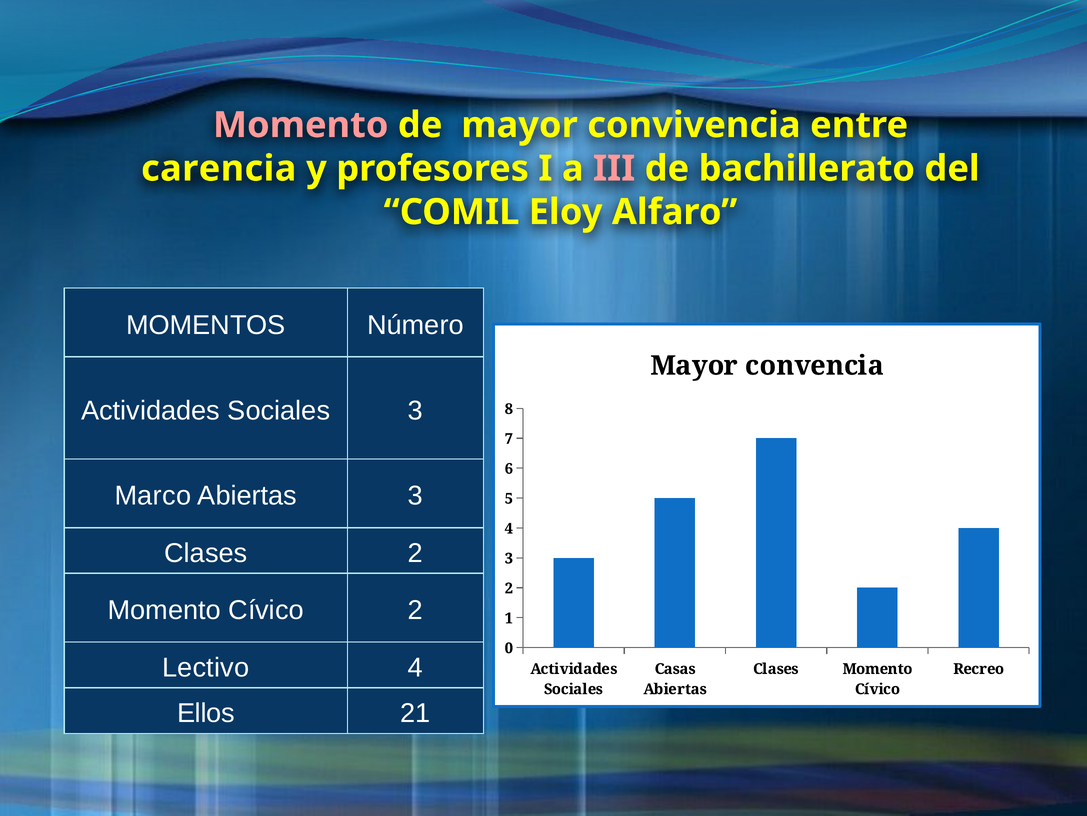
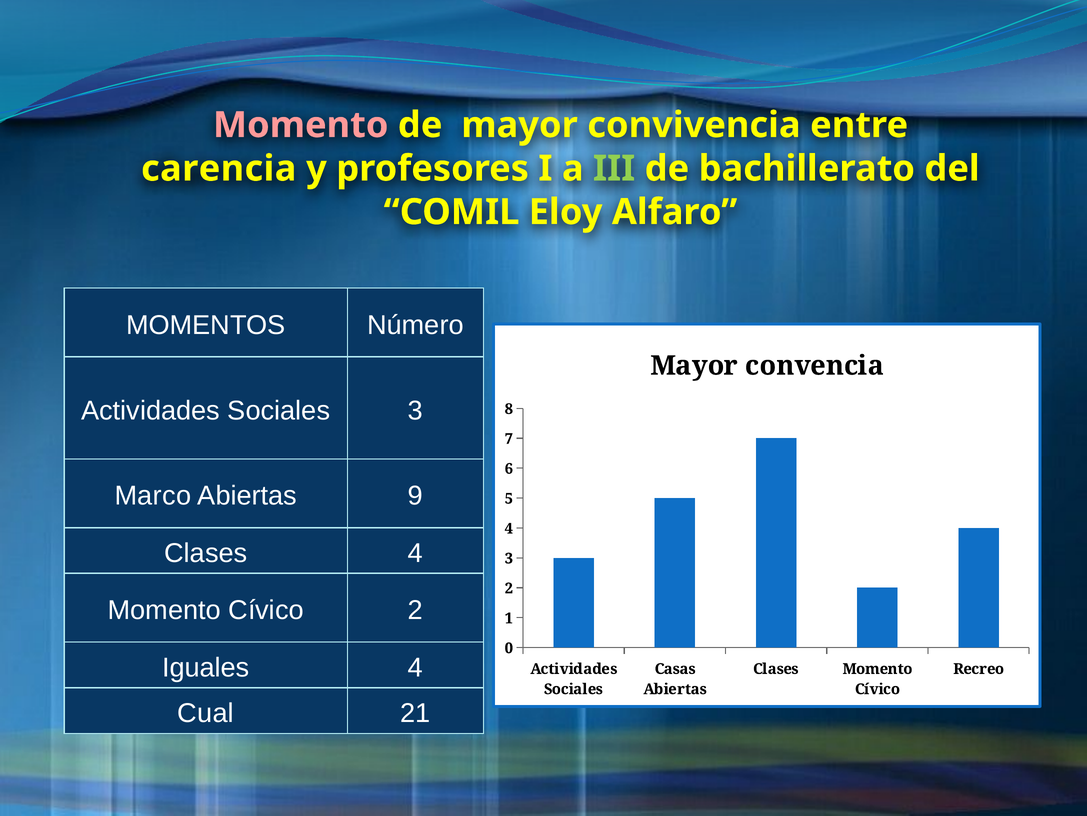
III colour: pink -> light green (614, 168)
Abiertas 3: 3 -> 9 (416, 496)
Clases 2: 2 -> 4 (416, 553)
Lectivo: Lectivo -> Iguales (206, 667)
Ellos: Ellos -> Cual (206, 713)
